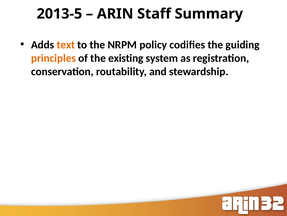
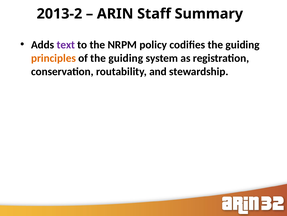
2013-5: 2013-5 -> 2013-2 (59, 14)
text colour: orange -> purple (66, 45)
of the existing: existing -> guiding (126, 58)
